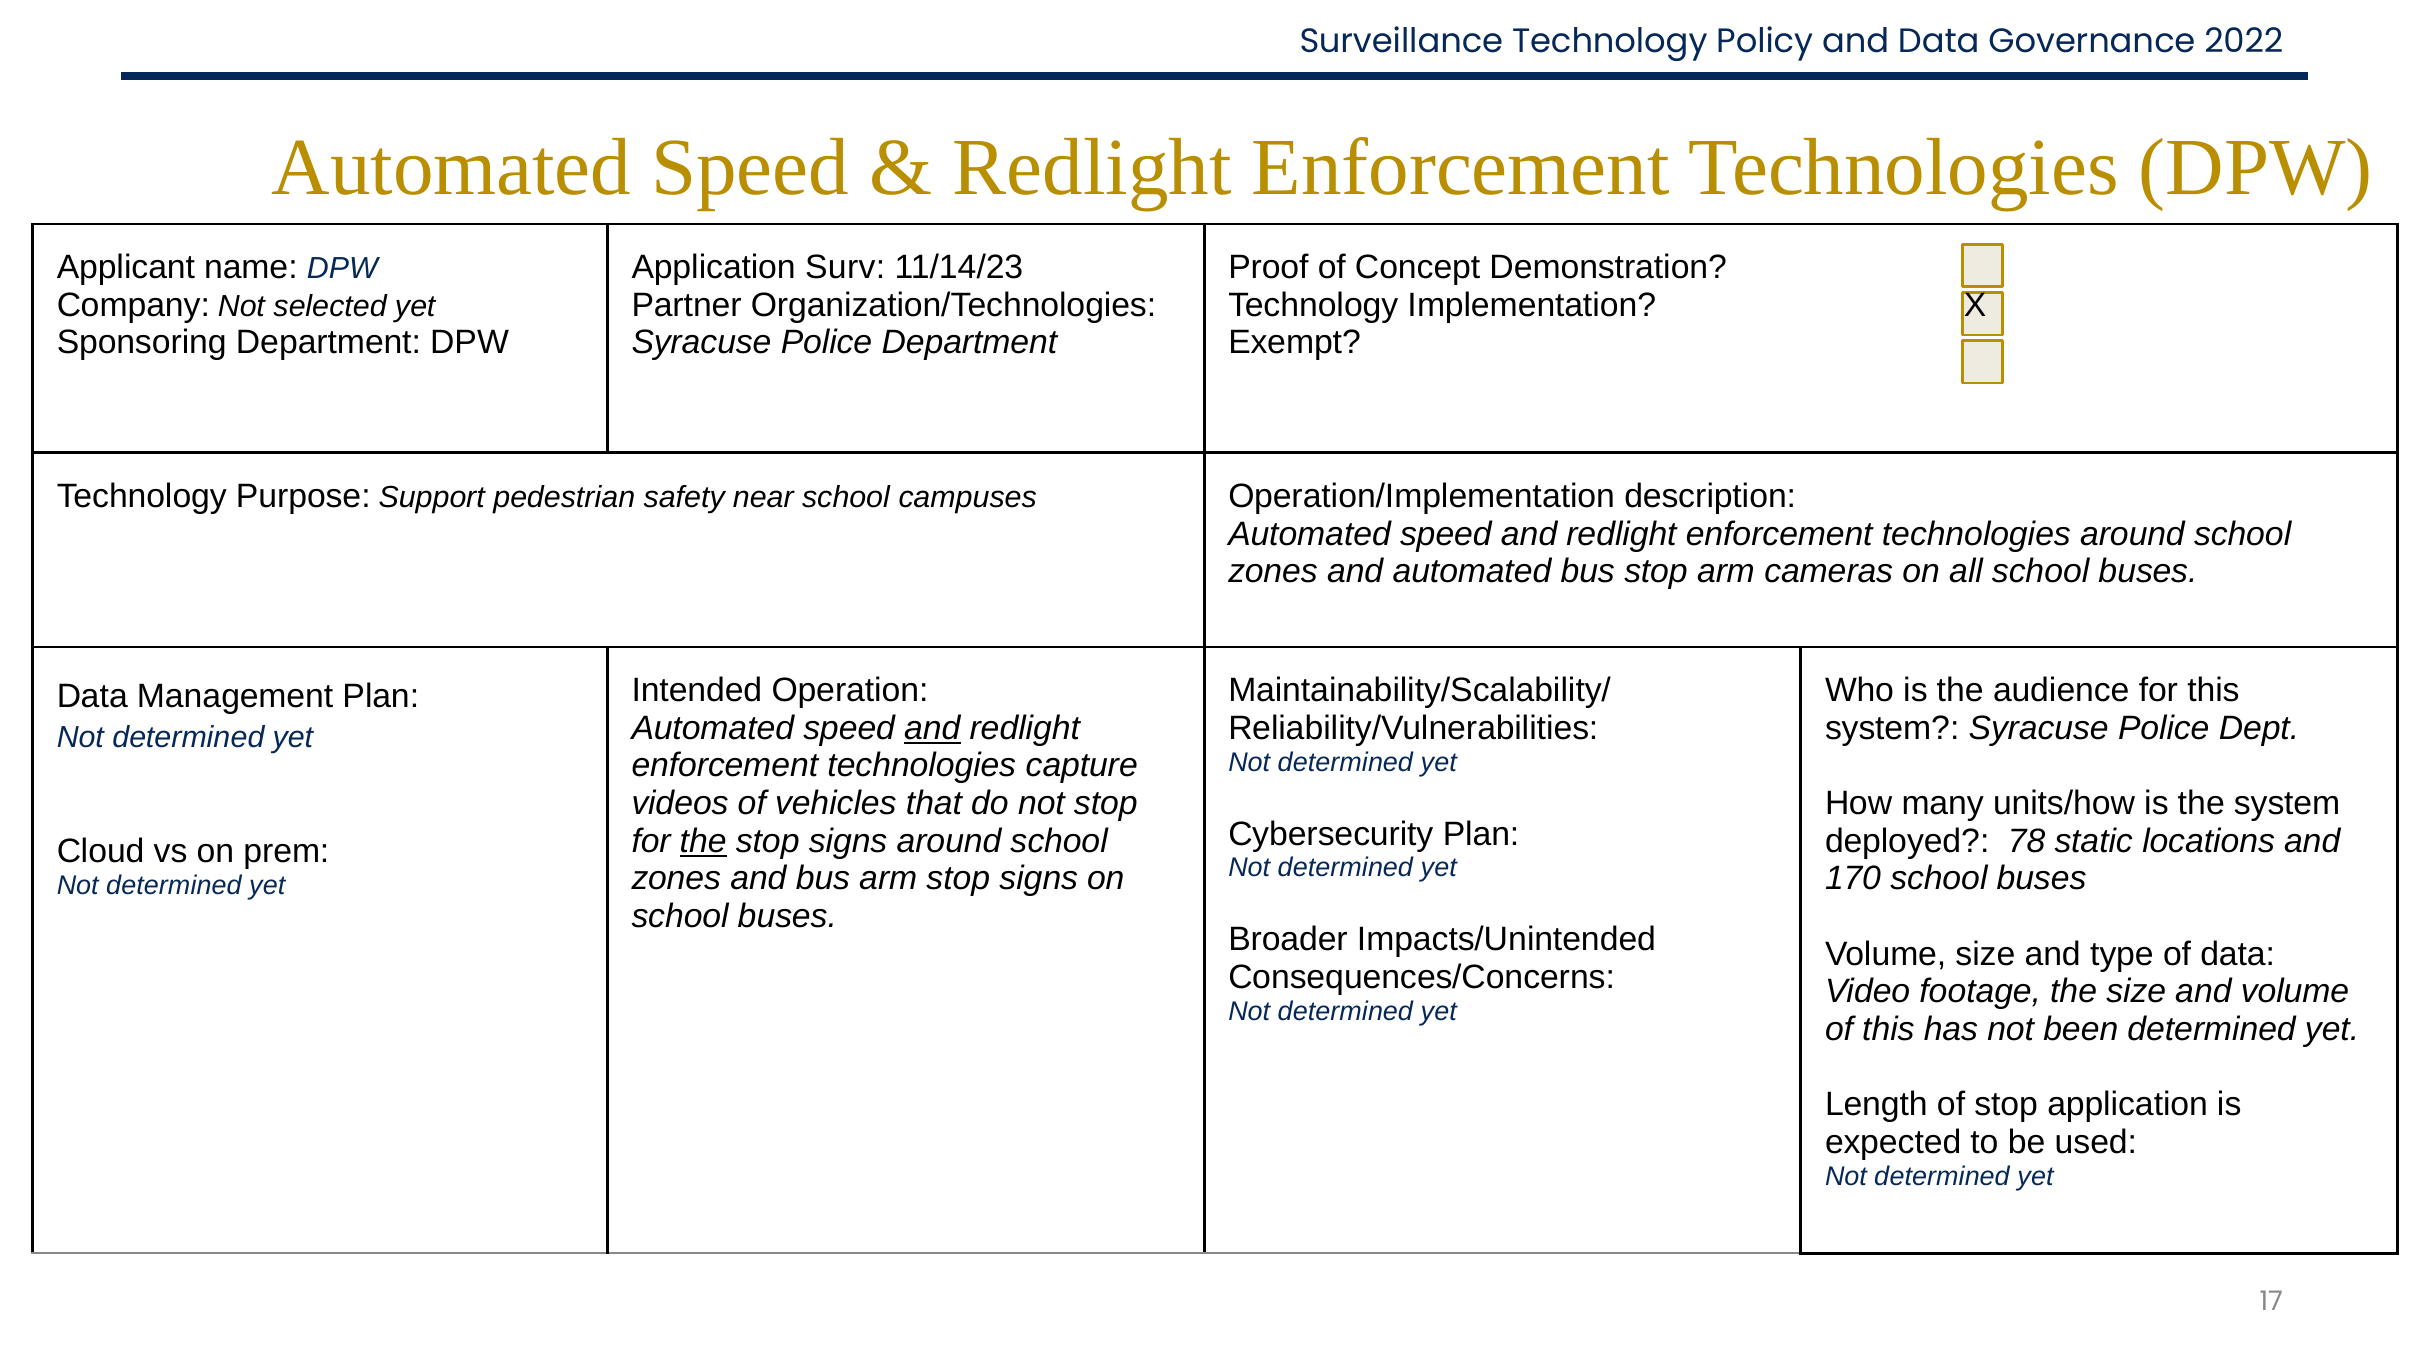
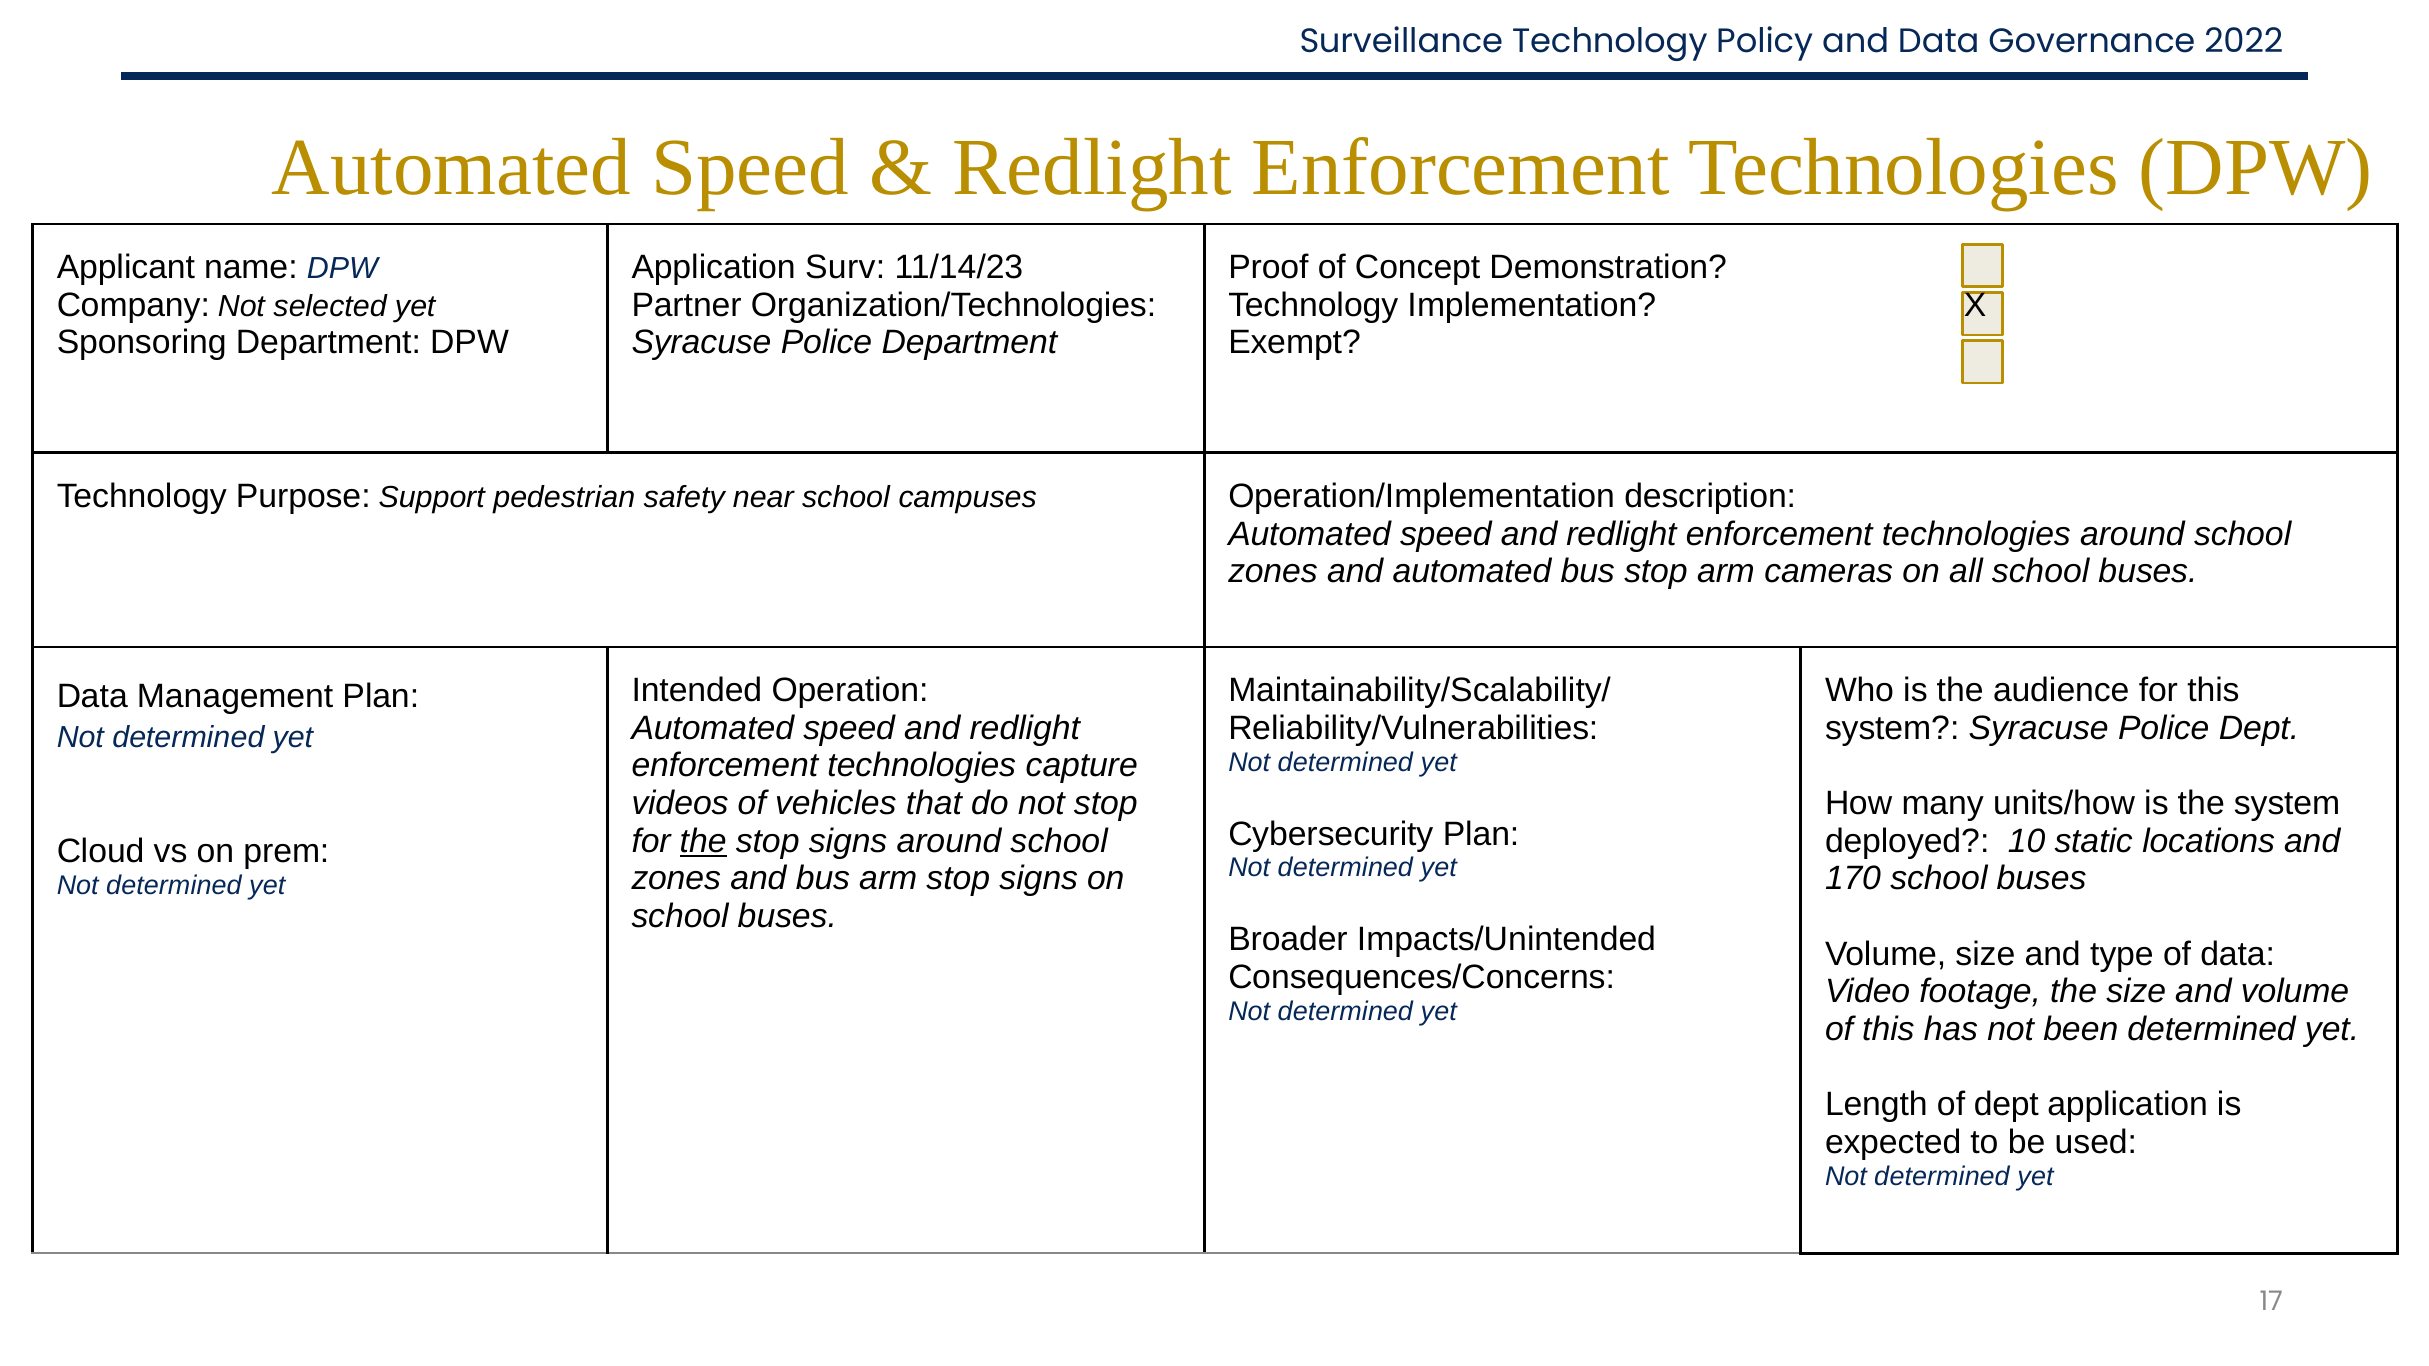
and underline: present -> none (932, 728)
78: 78 -> 10 (2027, 841)
of stop: stop -> dept (2006, 1105)
